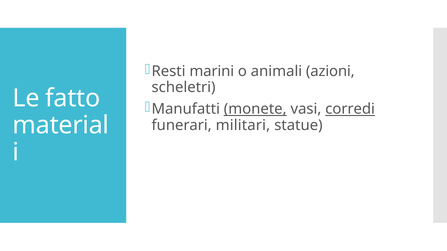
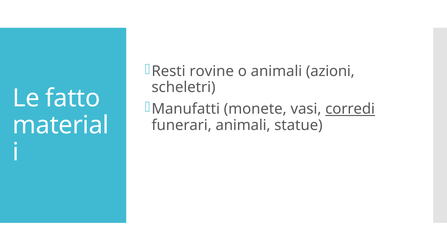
marini: marini -> rovine (212, 71)
monete underline: present -> none (255, 109)
funerari militari: militari -> animali (243, 125)
